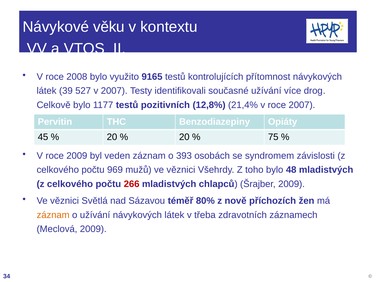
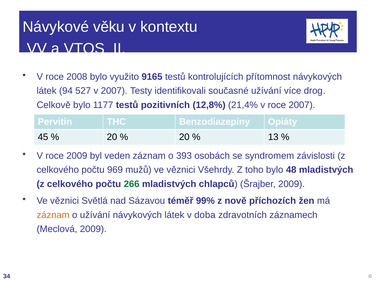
39: 39 -> 94 (66, 91)
75: 75 -> 13 (273, 137)
266 colour: red -> green (132, 184)
80%: 80% -> 99% (205, 201)
třeba: třeba -> doba (205, 215)
